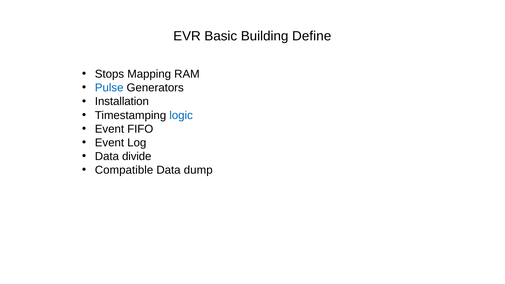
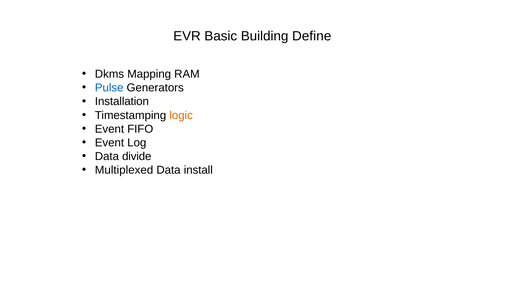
Stops: Stops -> Dkms (109, 74)
logic colour: blue -> orange (181, 115)
Compatible: Compatible -> Multiplexed (124, 170)
dump: dump -> install (198, 170)
